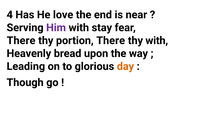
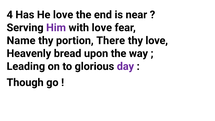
with stay: stay -> love (102, 28)
There: There -> Name (21, 41)
thy with: with -> love (157, 41)
day colour: orange -> purple (125, 66)
